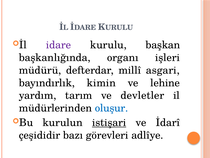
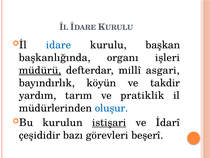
idare colour: purple -> blue (58, 45)
müdürü underline: none -> present (40, 70)
kimin: kimin -> köyün (101, 83)
lehine: lehine -> takdir (165, 83)
devletler: devletler -> pratiklik (142, 95)
adlîye: adlîye -> beşerî (147, 135)
